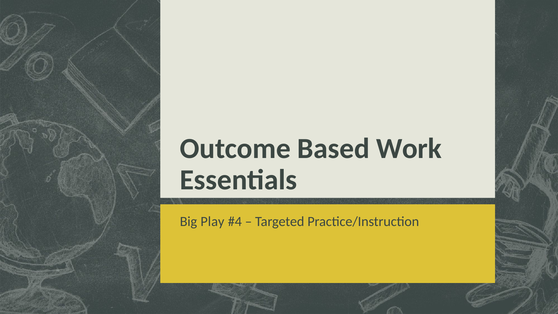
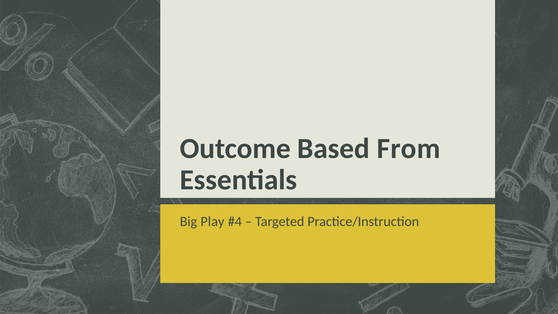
Work: Work -> From (409, 148)
